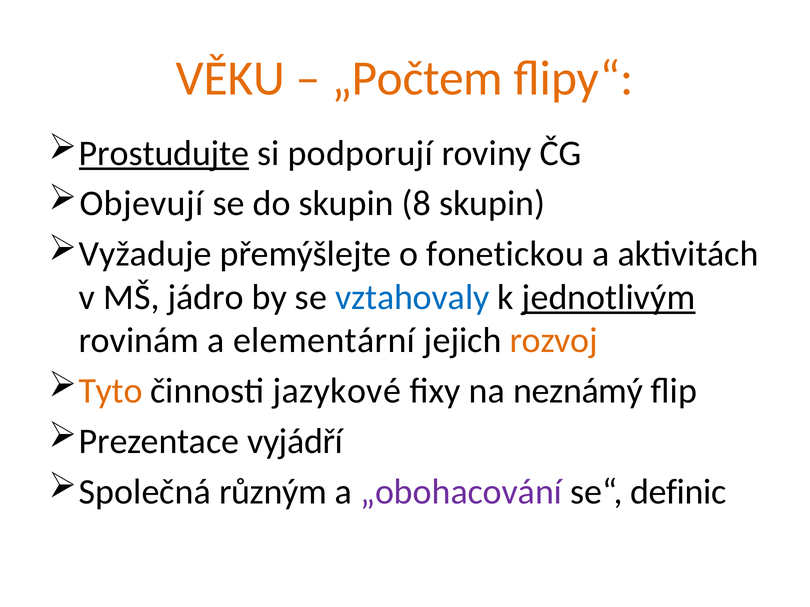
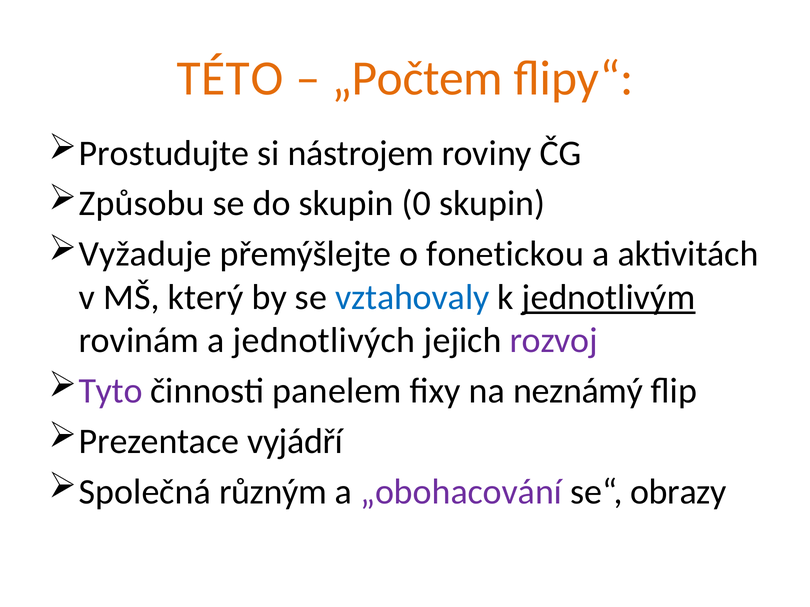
VĚKU: VĚKU -> TÉTO (230, 78)
Prostudujte underline: present -> none (164, 153)
podporují: podporují -> nástrojem (361, 153)
Objevují: Objevují -> Způsobu (142, 204)
8: 8 -> 0 (417, 204)
jádro: jádro -> který (206, 297)
elementární: elementární -> jednotlivých (324, 341)
rozvoj colour: orange -> purple (554, 341)
Tyto colour: orange -> purple (111, 391)
jazykové: jazykové -> panelem (337, 391)
definic: definic -> obrazy (678, 492)
